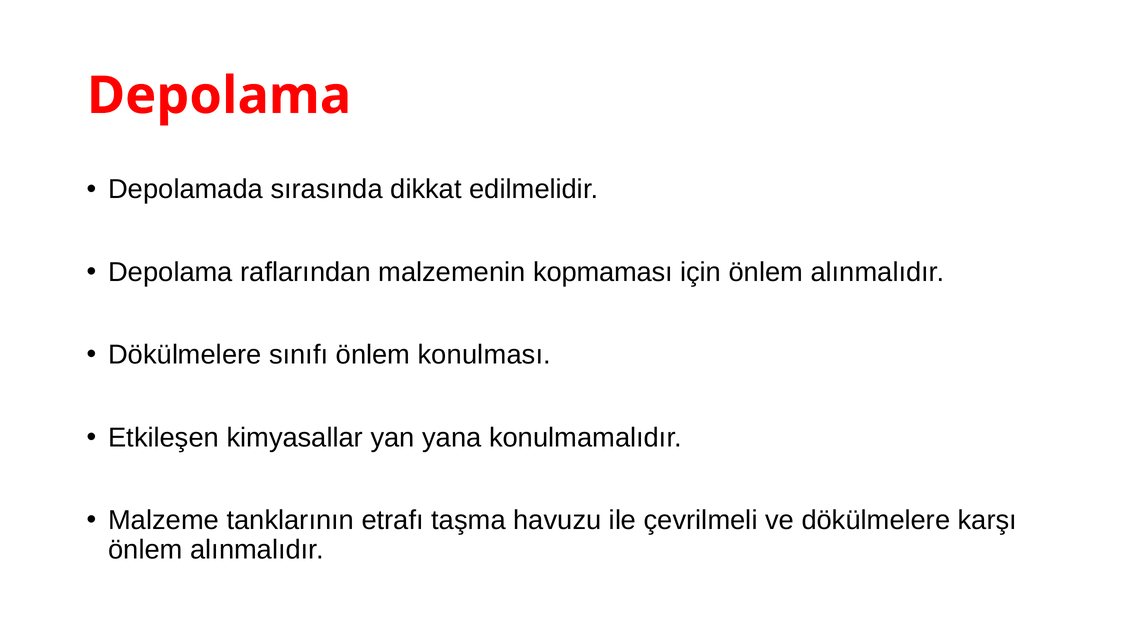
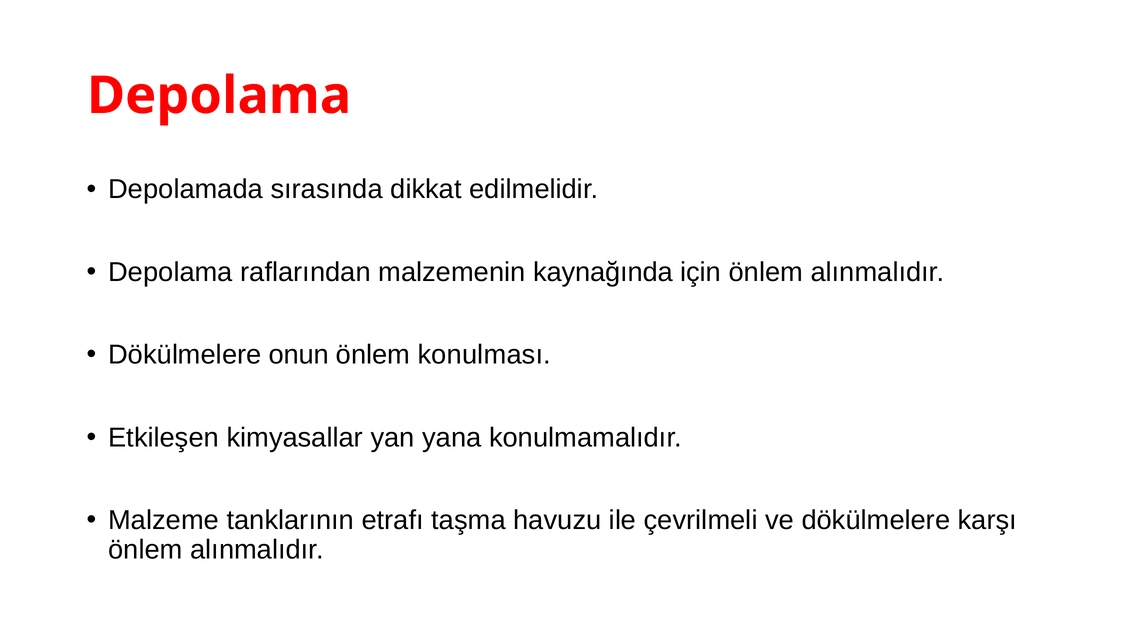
kopmaması: kopmaması -> kaynağında (603, 272)
sınıfı: sınıfı -> onun (299, 355)
